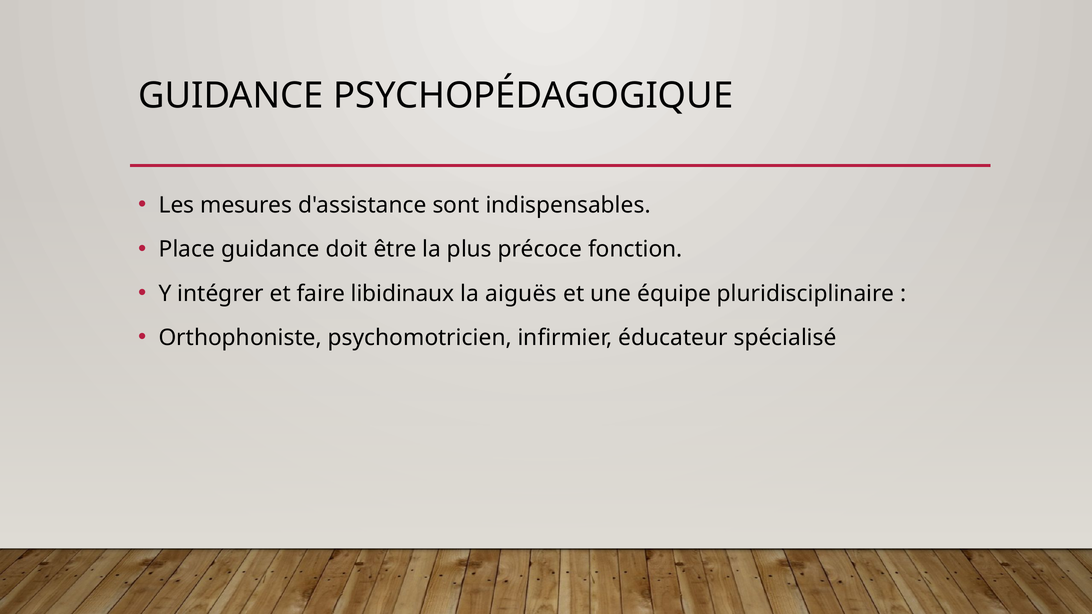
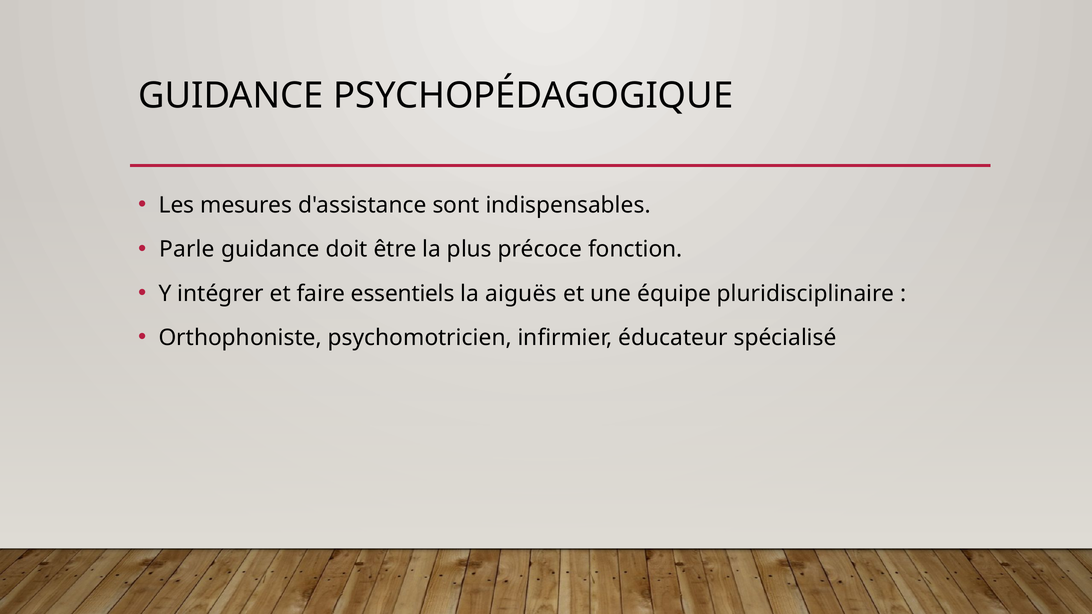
Place: Place -> Parle (187, 249)
libidinaux: libidinaux -> essentiels (403, 294)
